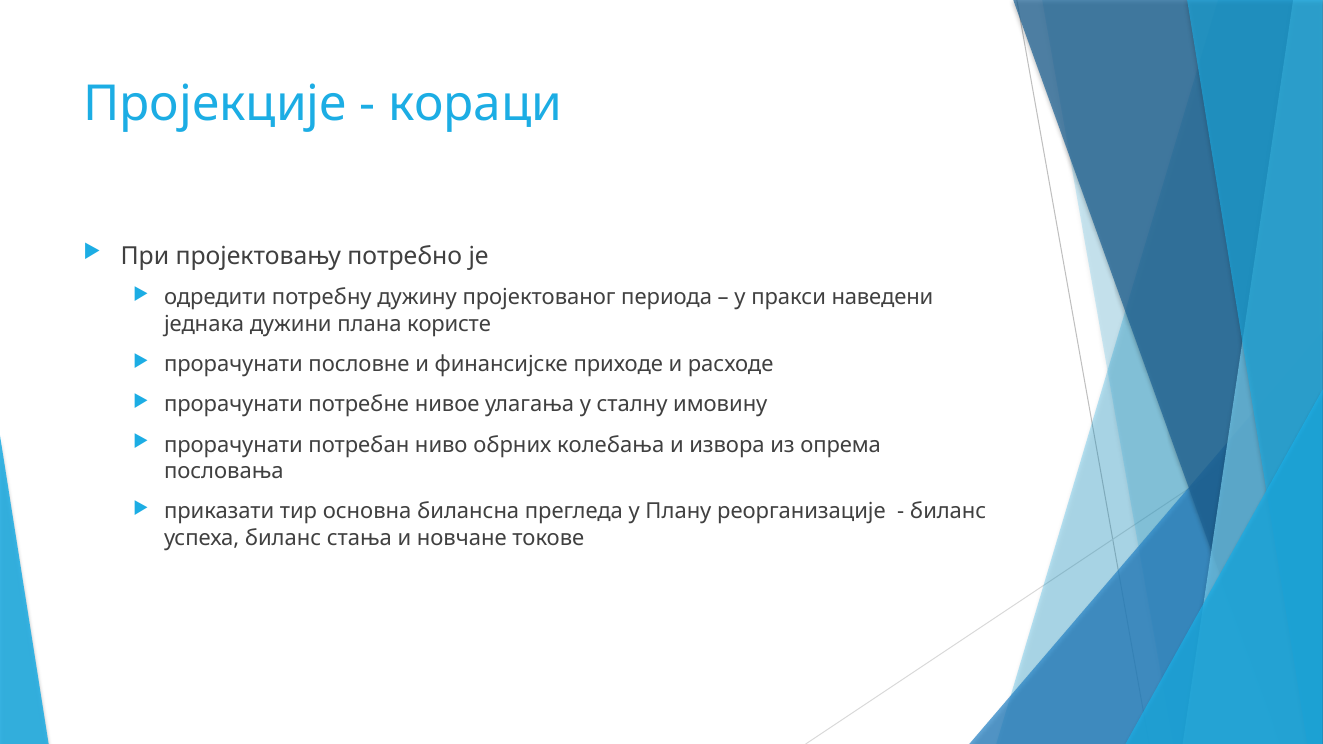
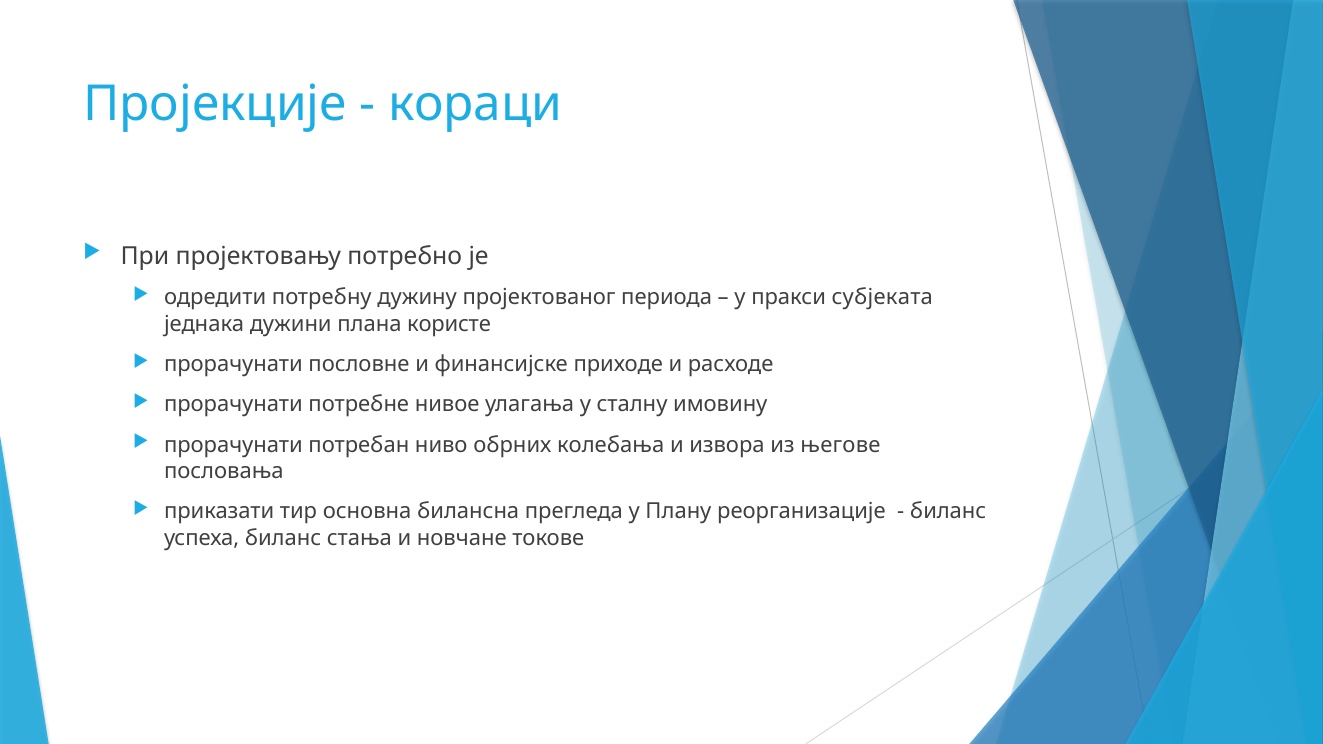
наведени: наведени -> субјеката (882, 298)
опрема: опрема -> његове (841, 445)
